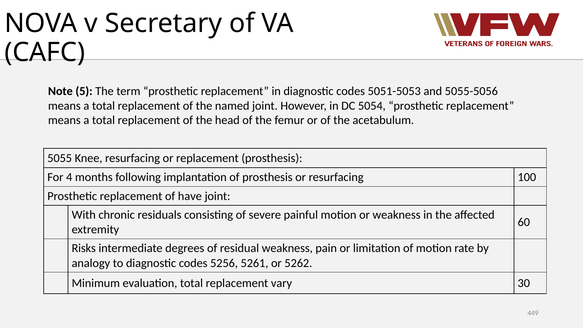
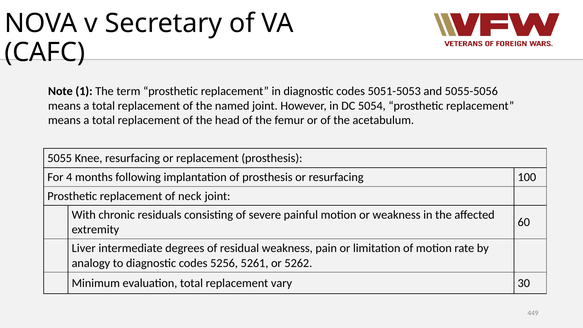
5: 5 -> 1 (84, 91)
have: have -> neck (190, 196)
Risks: Risks -> Liver (84, 248)
